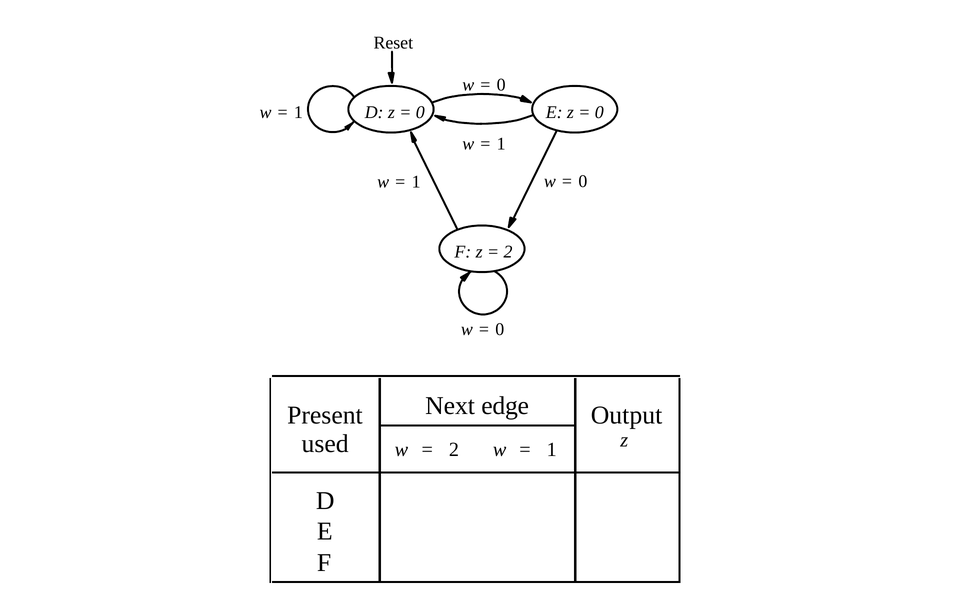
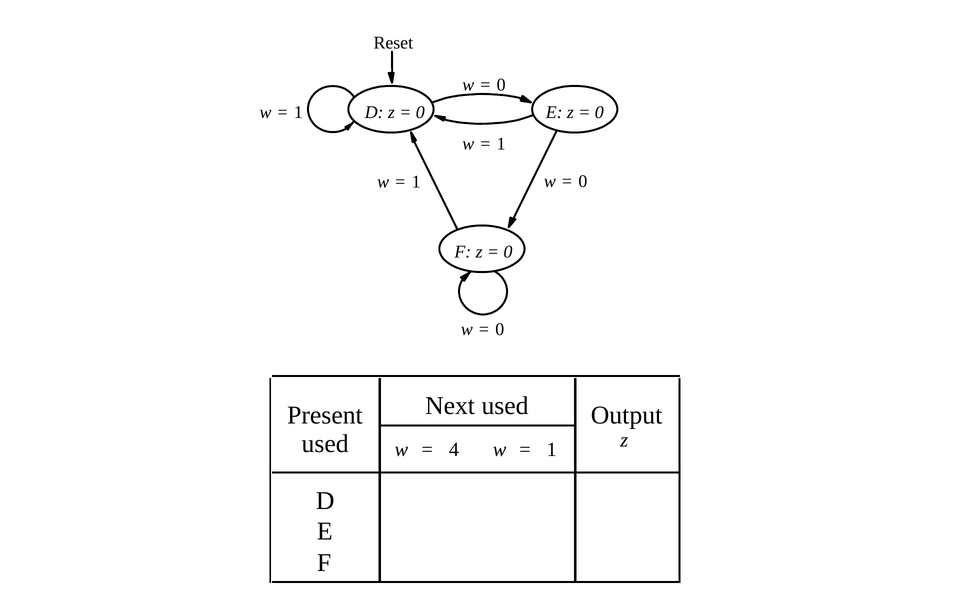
2: 2 -> 0 (508, 252)
Next edge: edge -> used (505, 406)
2: 2 -> 4 (454, 450)
